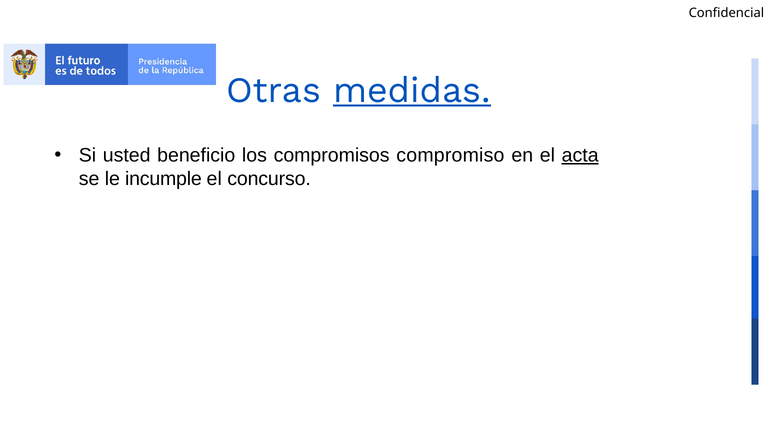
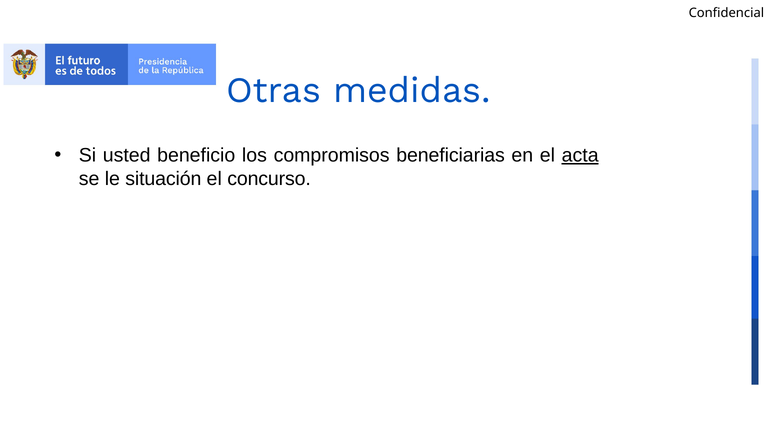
medidas underline: present -> none (412, 90)
compromiso: compromiso -> beneficiarias (451, 155)
incumple: incumple -> situación (163, 179)
